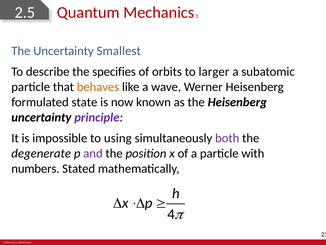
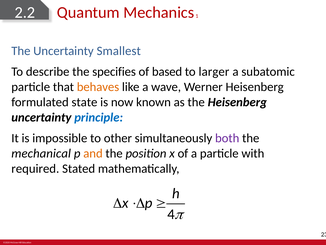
2.5: 2.5 -> 2.2 (25, 13)
orbits: orbits -> based (167, 72)
principle colour: purple -> blue (99, 117)
using: using -> other (118, 138)
degenerate: degenerate -> mechanical (41, 153)
and colour: purple -> orange (93, 153)
numbers: numbers -> required (35, 168)
